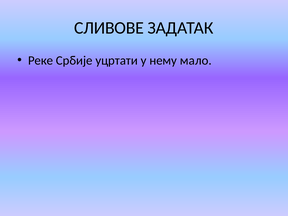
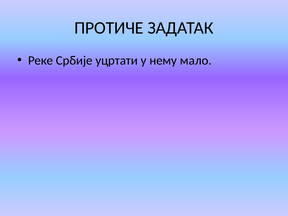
СЛИВОВЕ: СЛИВОВЕ -> ПРОТИЧЕ (109, 28)
